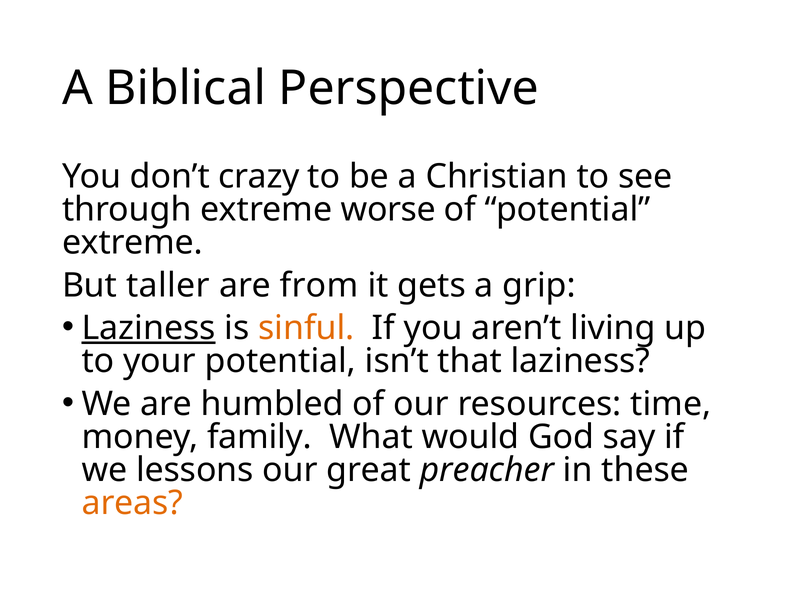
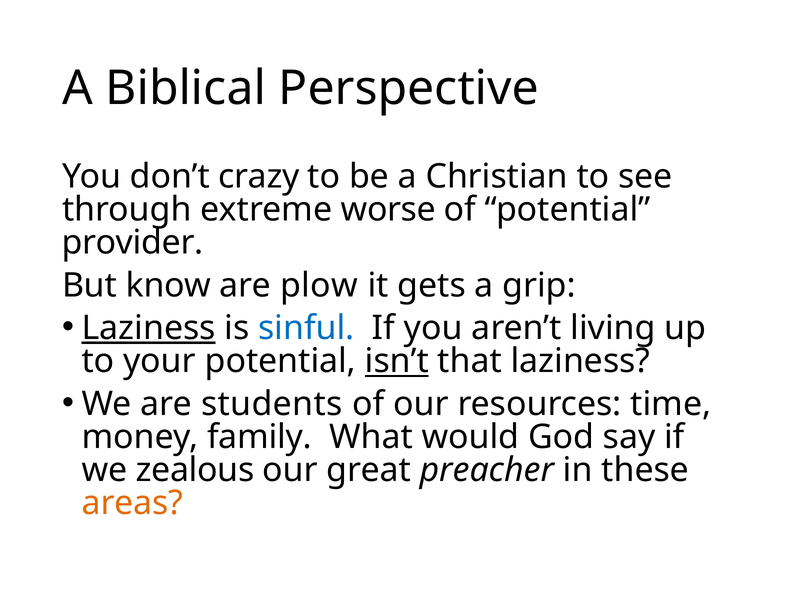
extreme: extreme -> provider (132, 242)
taller: taller -> know (168, 285)
from: from -> plow (319, 285)
sinful colour: orange -> blue (306, 328)
isn’t underline: none -> present (397, 361)
humbled: humbled -> students (272, 404)
lessons: lessons -> zealous (195, 470)
